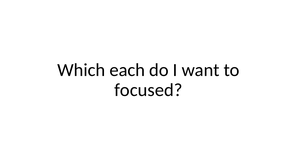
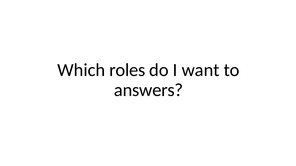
each: each -> roles (127, 70)
focused: focused -> answers (149, 90)
